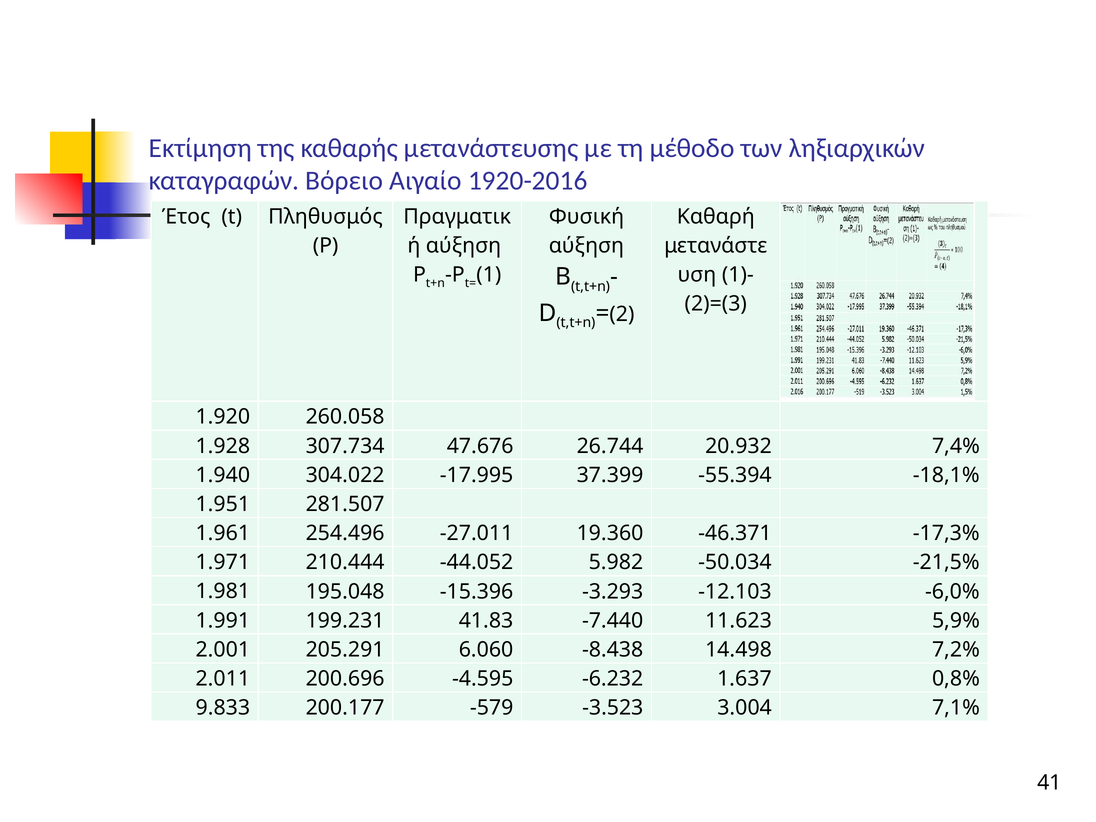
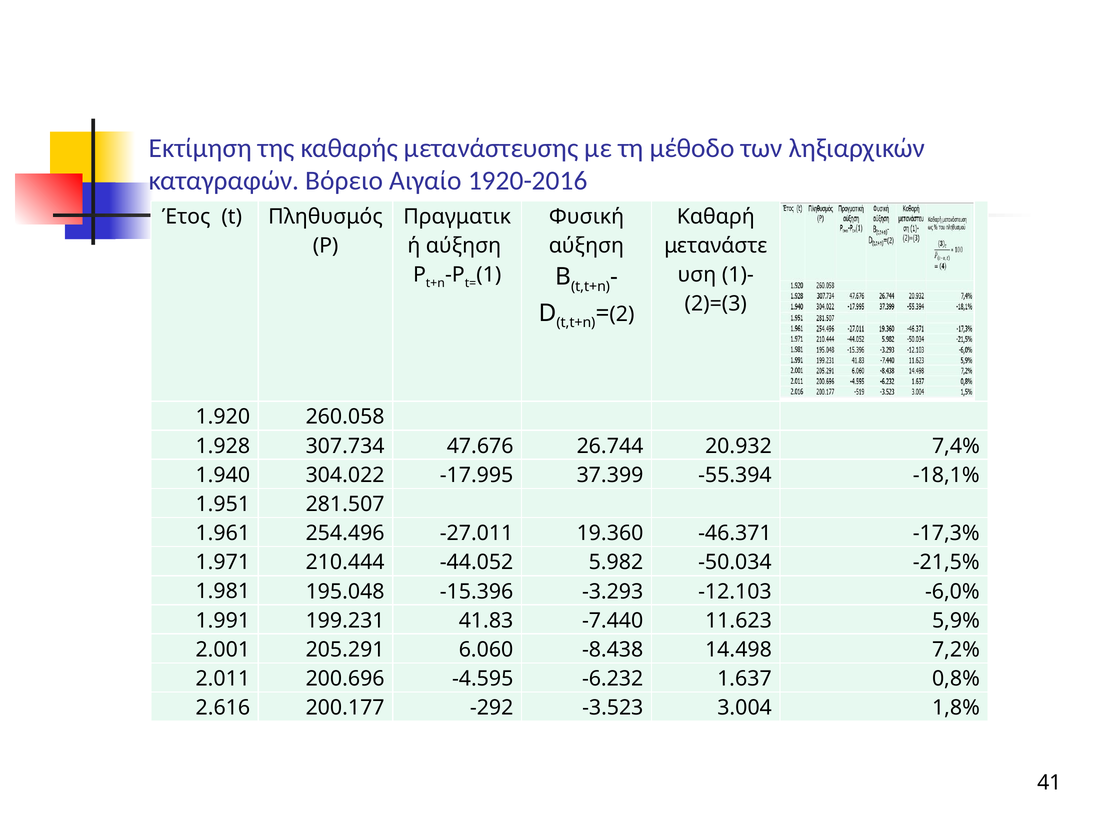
9.833: 9.833 -> 2.616 (223, 708)
-579: -579 -> -292 (492, 708)
7,1%: 7,1% -> 1,8% (956, 708)
